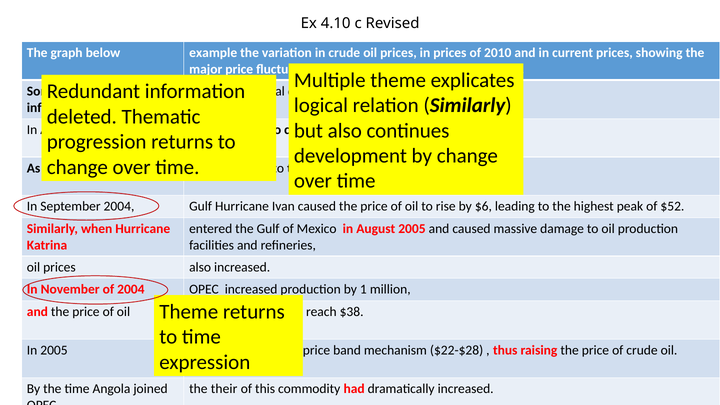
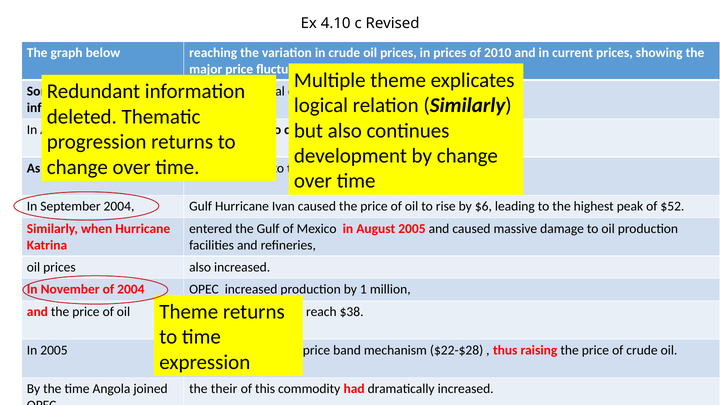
example: example -> reaching (213, 53)
